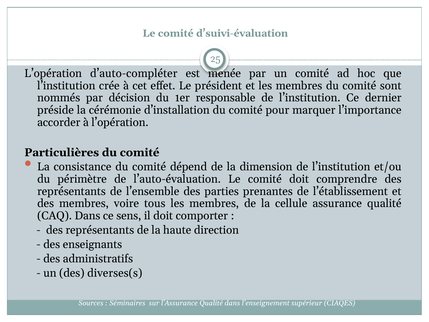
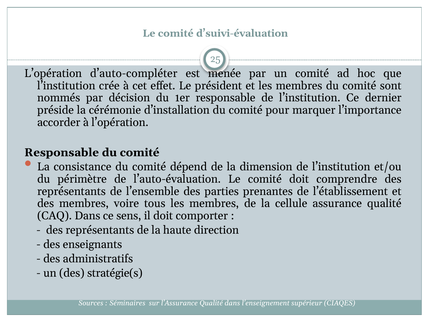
Particulières: Particulières -> Responsable (62, 152)
diverses(s: diverses(s -> stratégie(s (115, 273)
